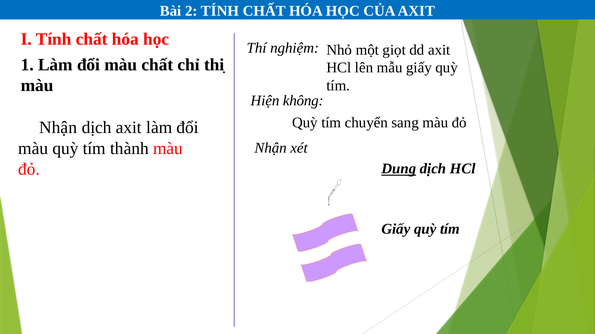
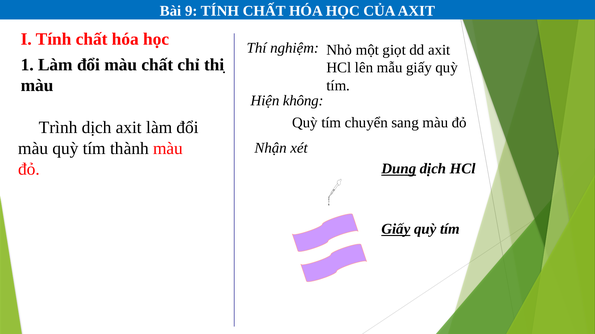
2: 2 -> 9 (191, 11)
Nhận: Nhận -> Trình (58, 128)
Giấy underline: none -> present (396, 230)
